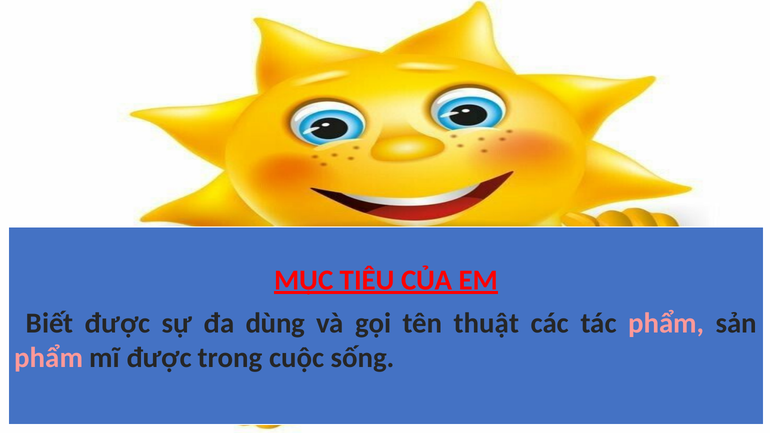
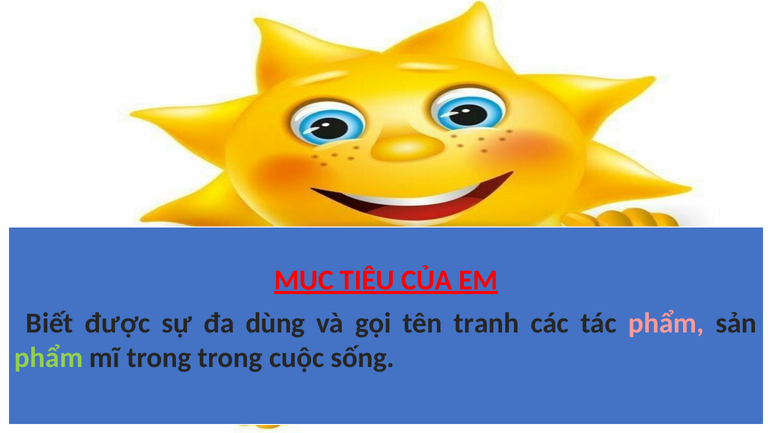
thuật: thuật -> tranh (487, 323)
phẩm colour: pink -> light green (49, 358)
mĩ được: được -> trong (159, 358)
